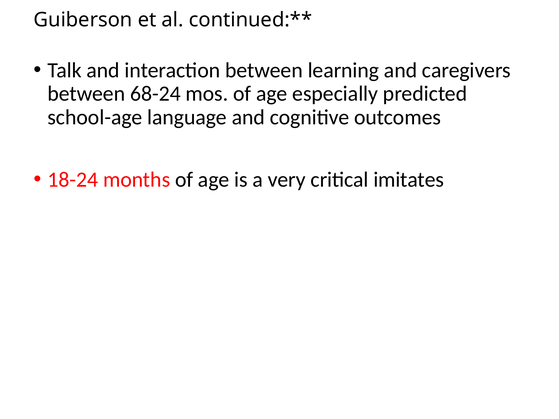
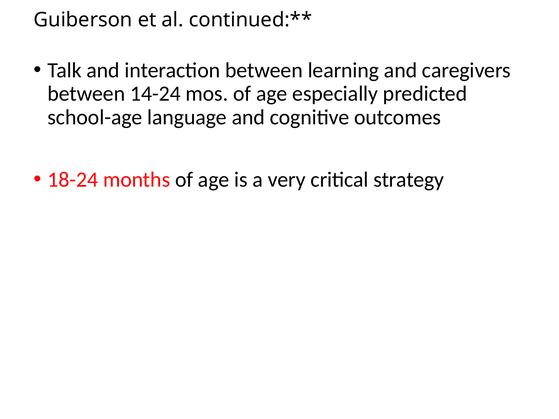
68-24: 68-24 -> 14-24 (155, 94)
imitates: imitates -> strategy (409, 180)
